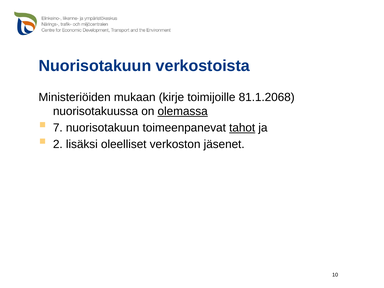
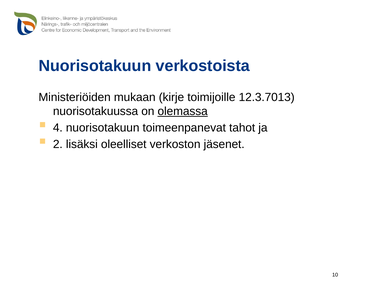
81.1.2068: 81.1.2068 -> 12.3.7013 (267, 97)
7: 7 -> 4 (58, 128)
tahot underline: present -> none (242, 128)
